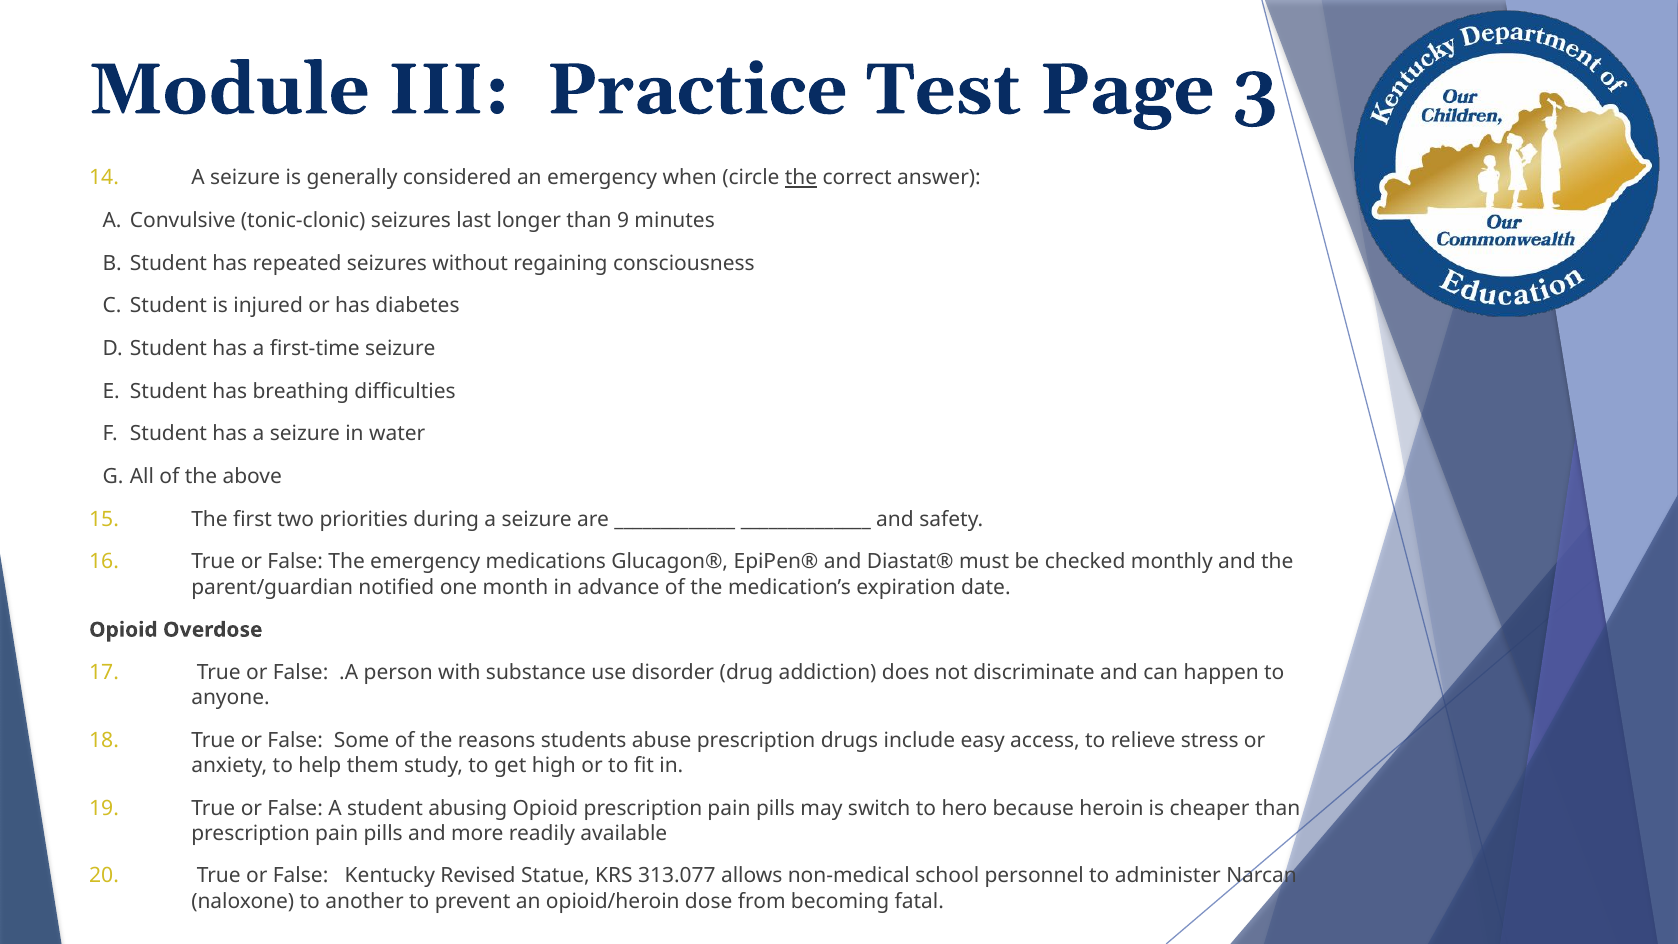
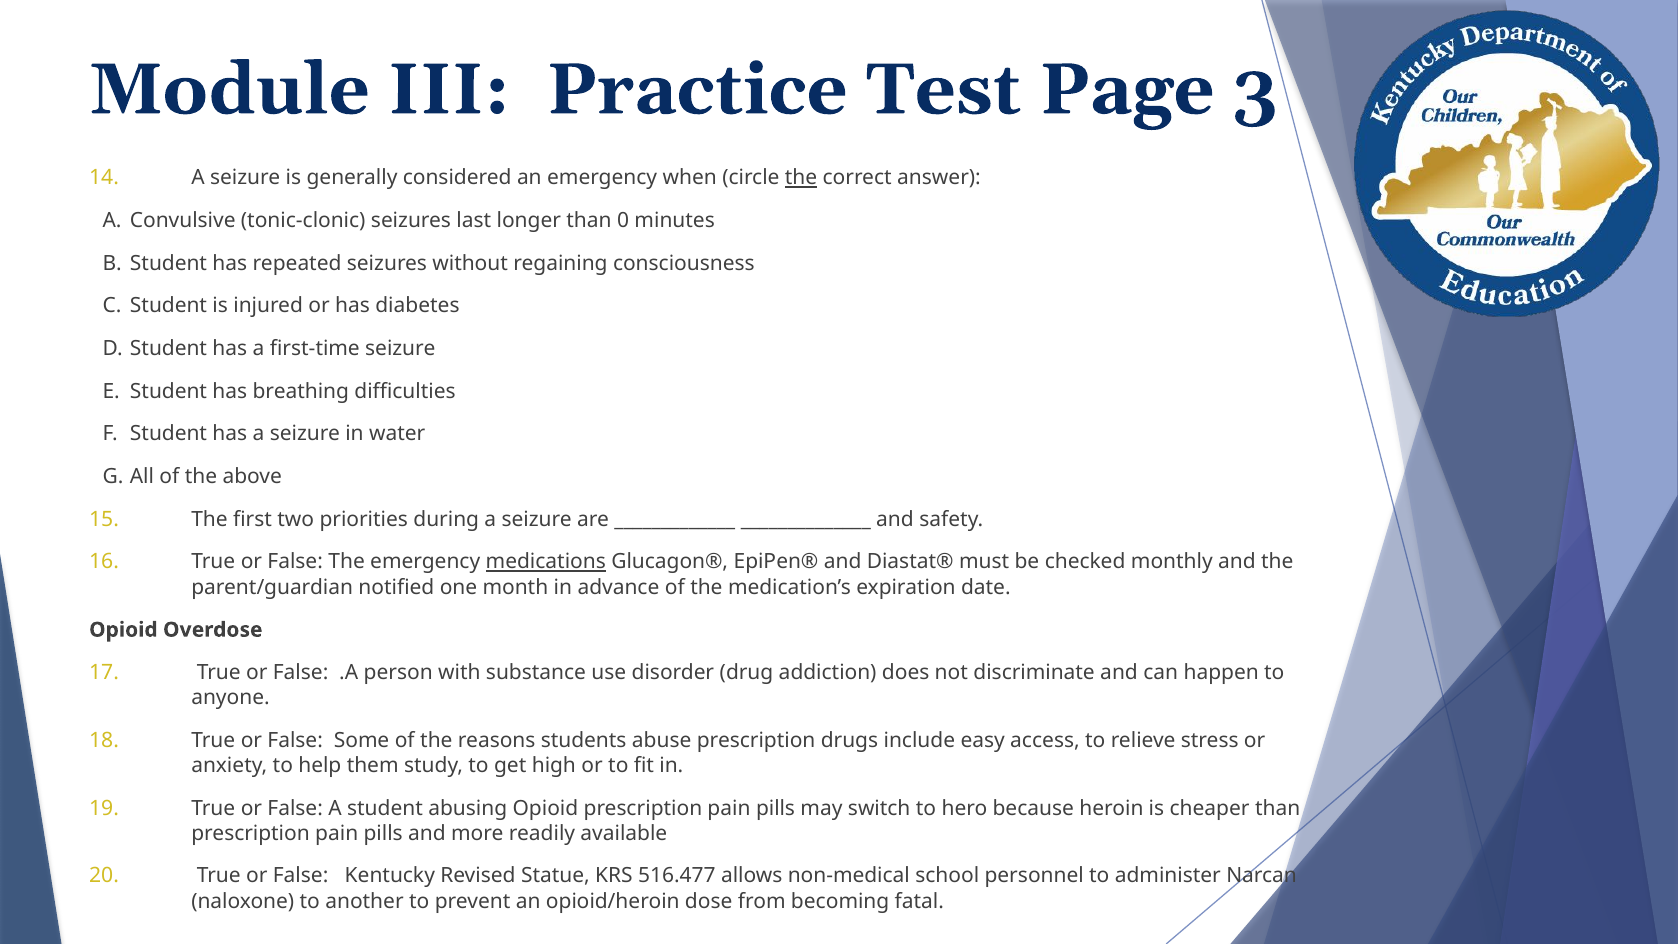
9: 9 -> 0 (623, 221)
medications underline: none -> present (546, 562)
313.077: 313.077 -> 516.477 (677, 876)
